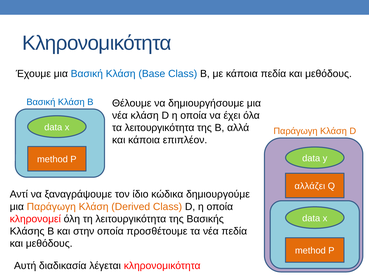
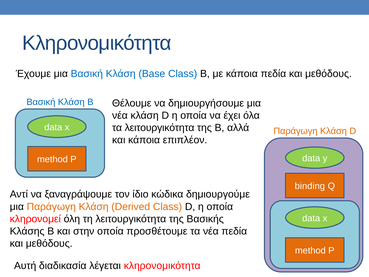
αλλάζει: αλλάζει -> binding (310, 186)
